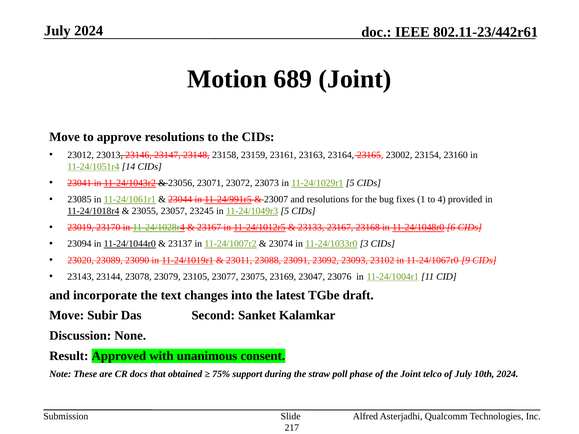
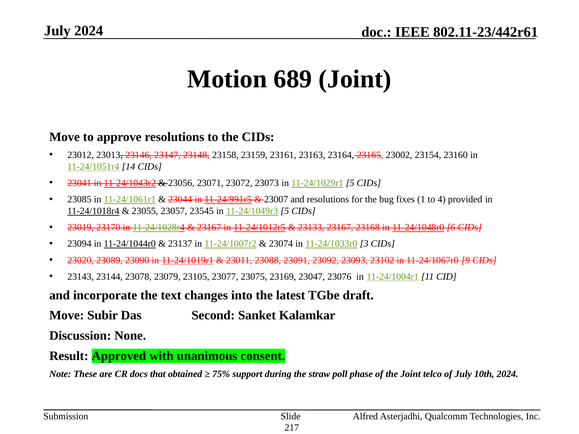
23245: 23245 -> 23545 (202, 211)
